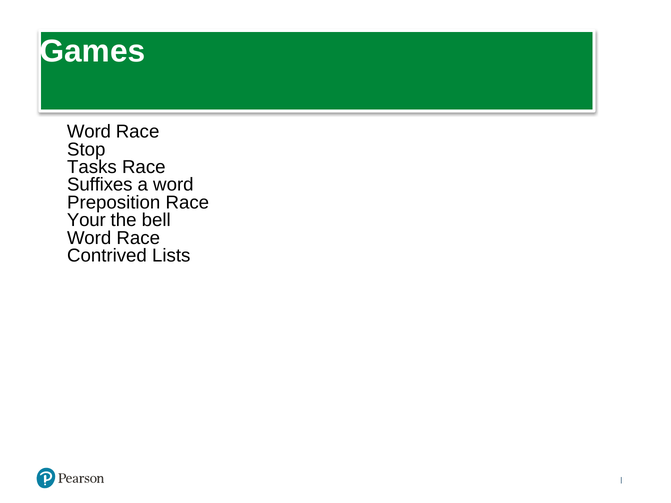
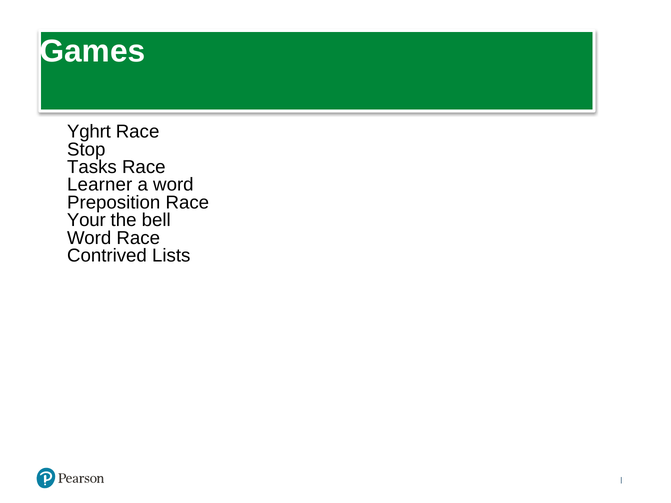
Word: Word -> Yghrt (89, 132)
Suffixes: Suffixes -> Learner (100, 185)
